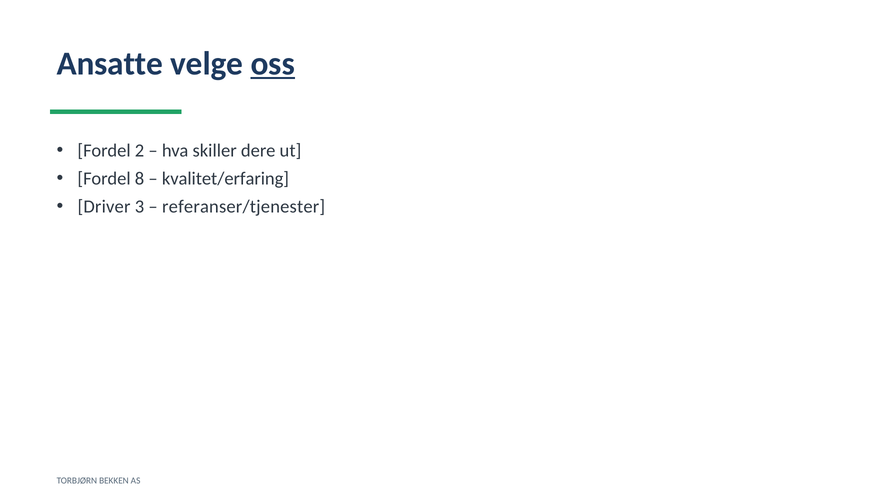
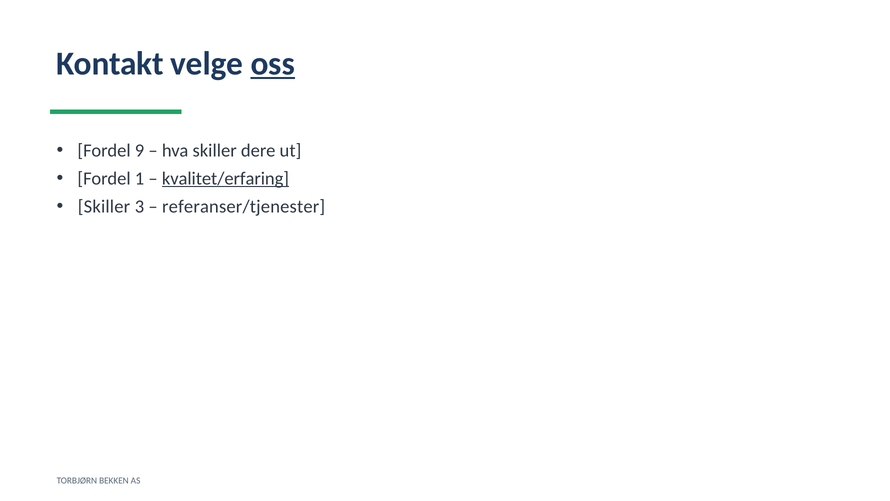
Ansatte: Ansatte -> Kontakt (110, 64)
2: 2 -> 9 (140, 151)
8: 8 -> 1 (140, 179)
kvalitet/erfaring underline: none -> present (225, 179)
Driver: Driver -> Skiller (104, 206)
